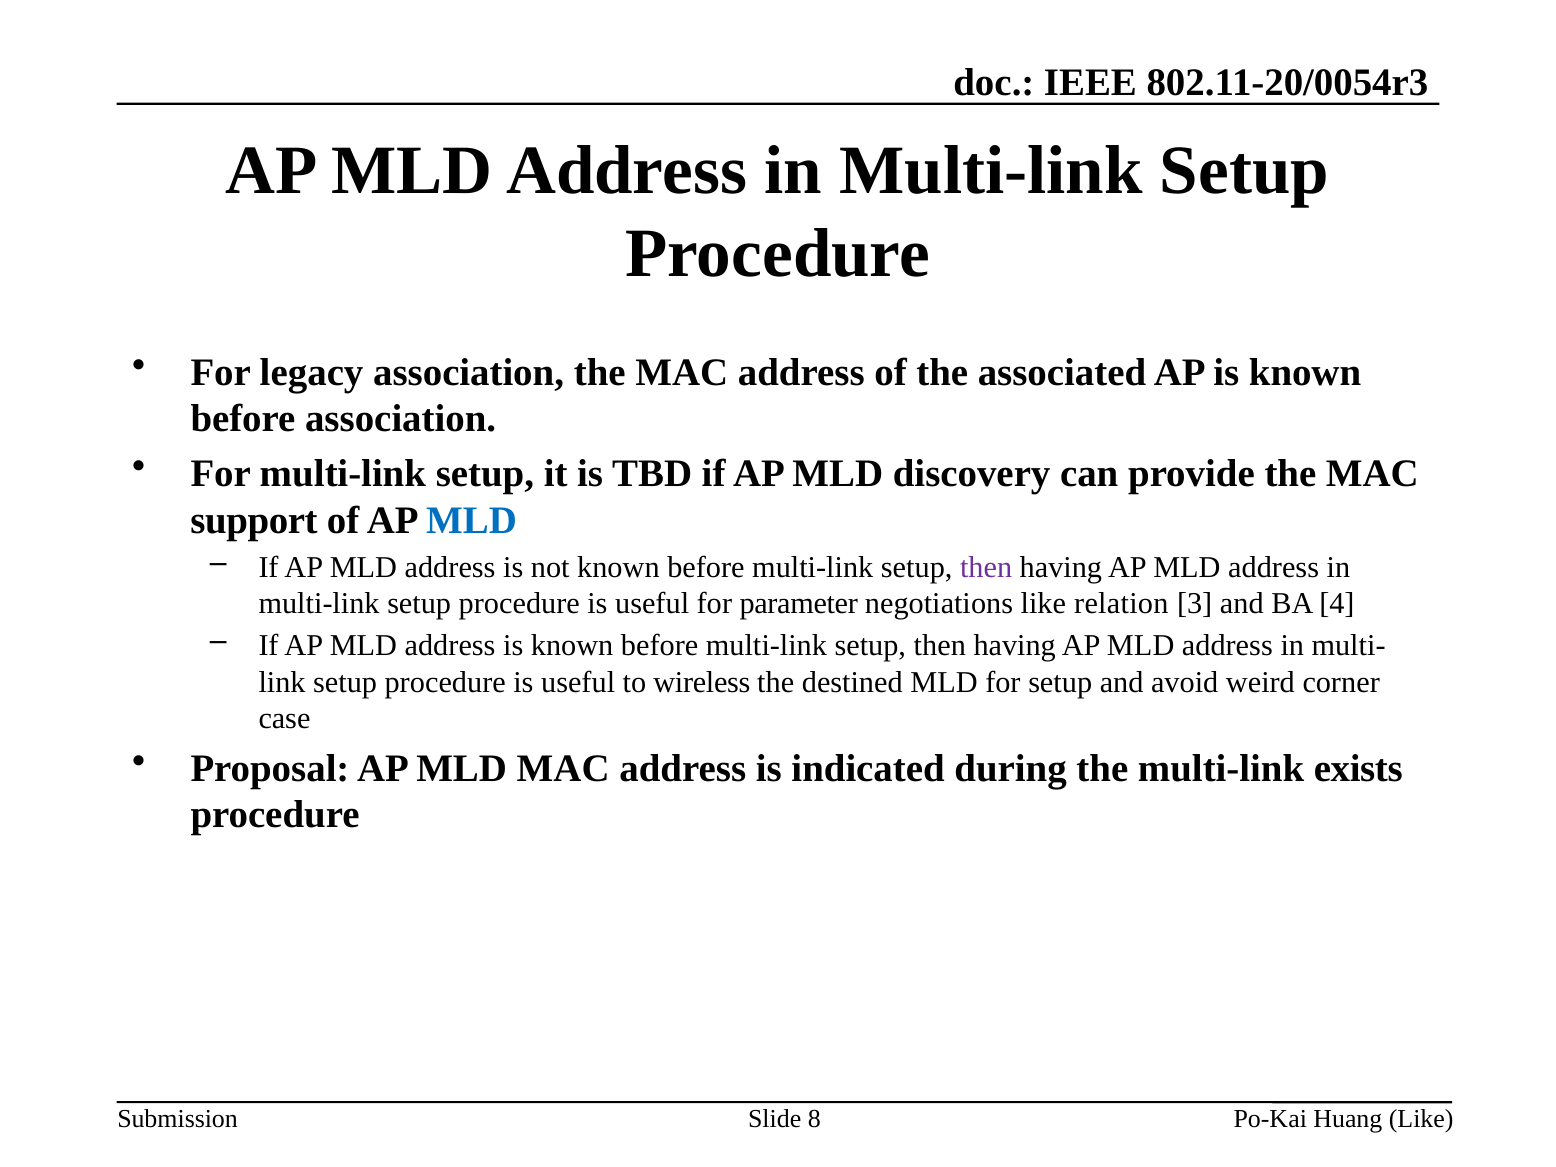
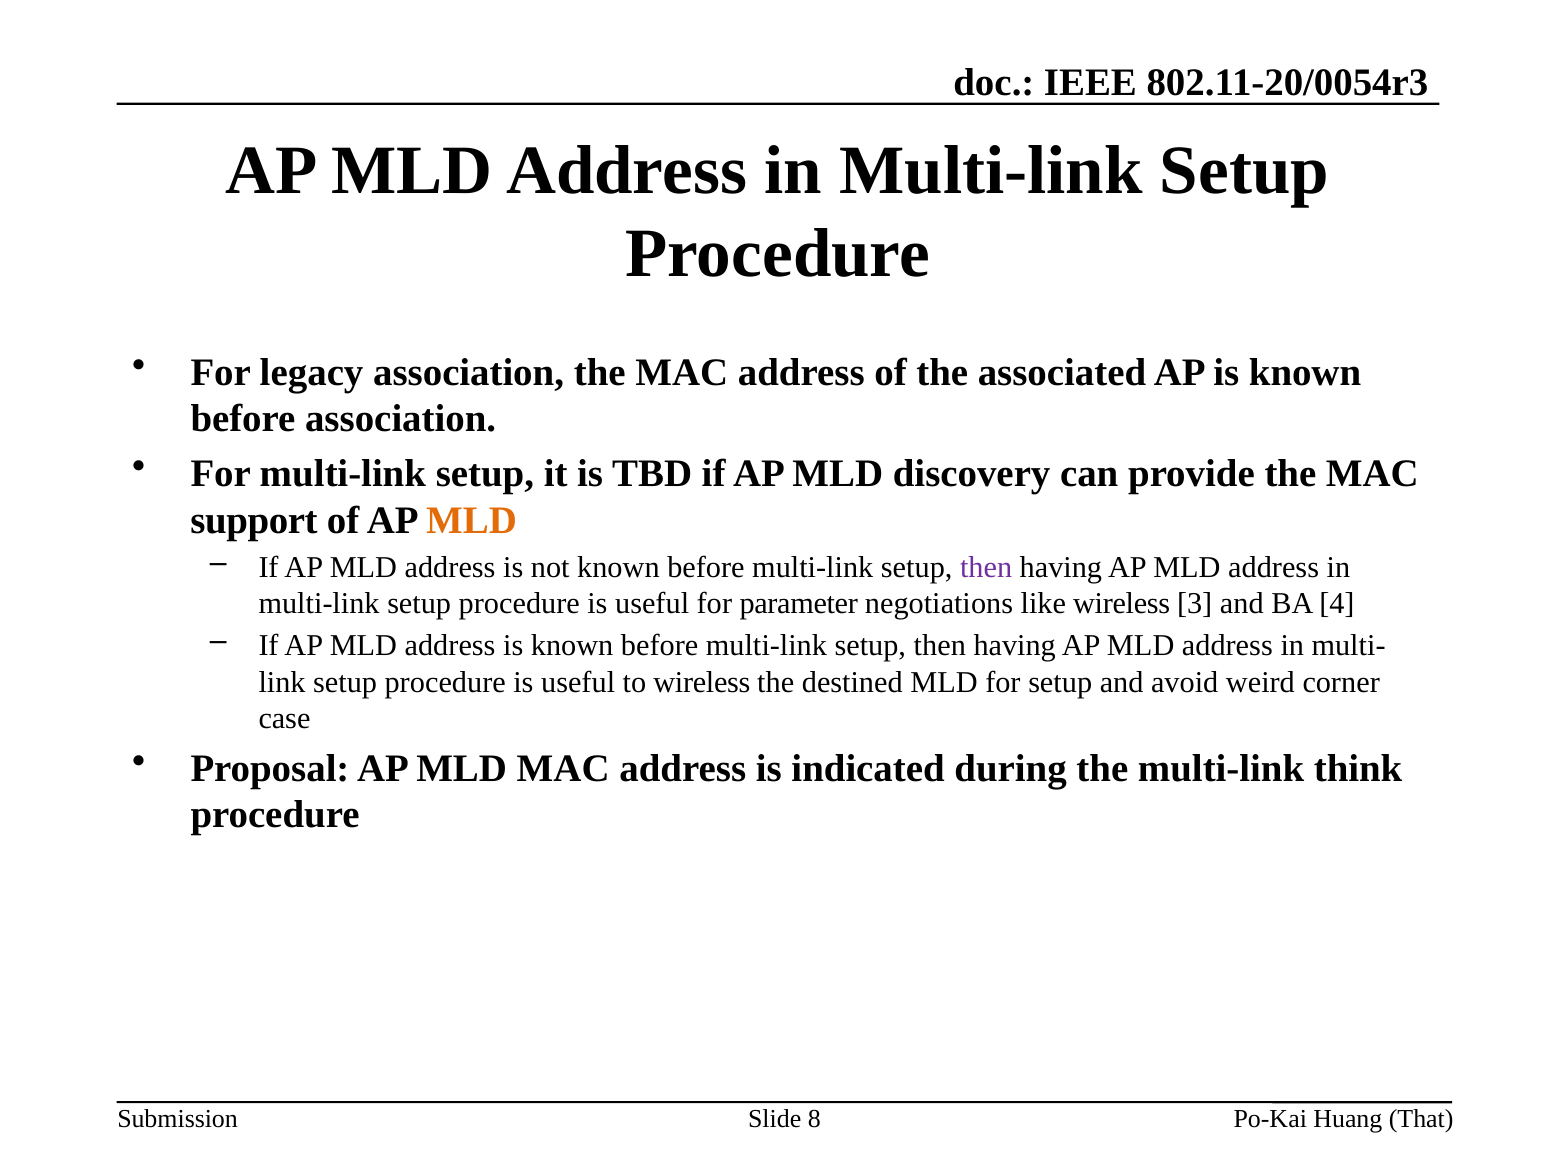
MLD colour: blue -> orange (471, 520)
like relation: relation -> wireless (1122, 603)
exists: exists -> think (1358, 768)
Huang Like: Like -> That (1421, 1119)
